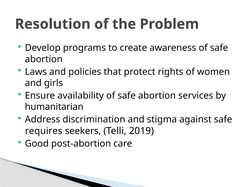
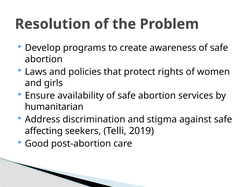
requires: requires -> affecting (44, 131)
